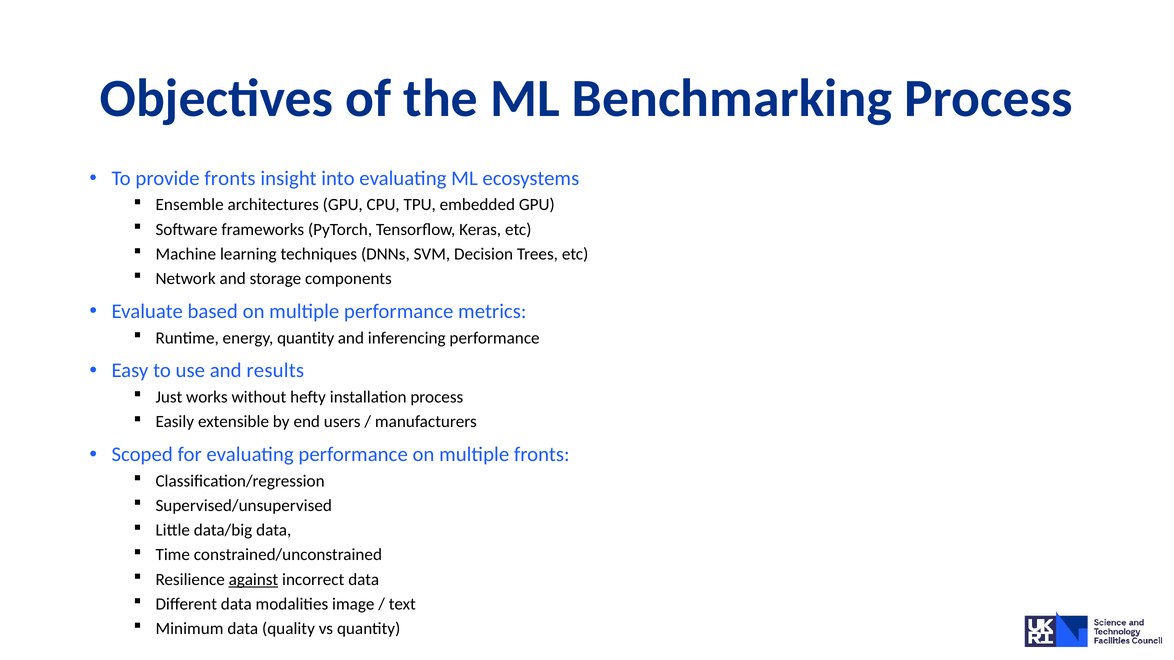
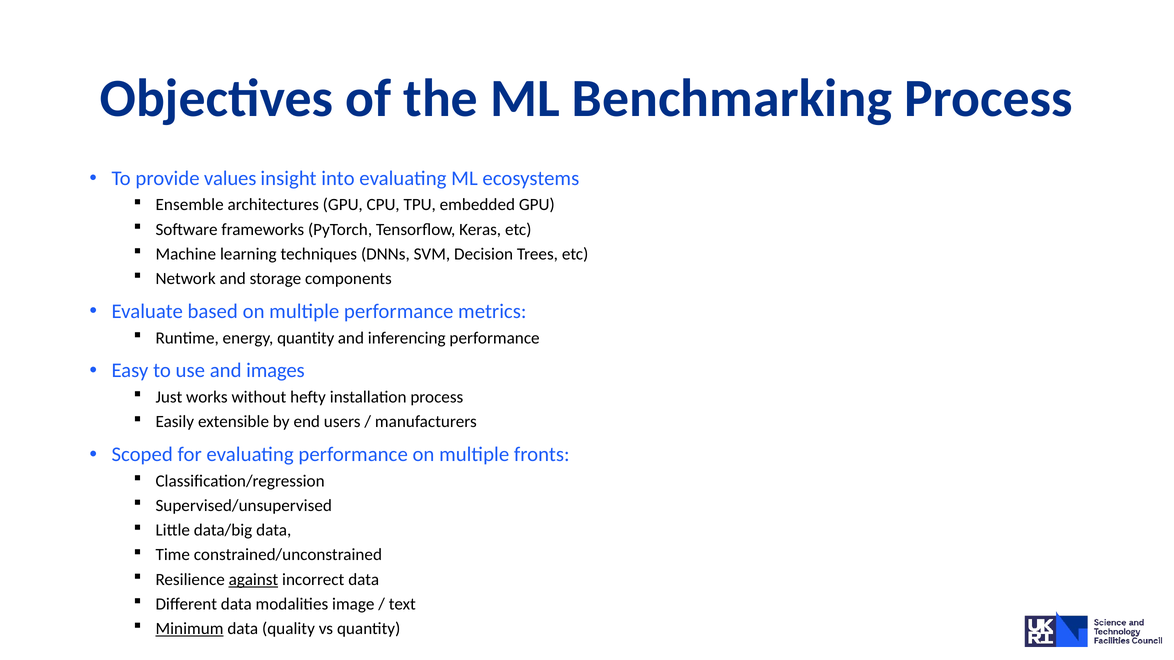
provide fronts: fronts -> values (230, 178)
results: results -> images (275, 371)
Minimum underline: none -> present (189, 629)
